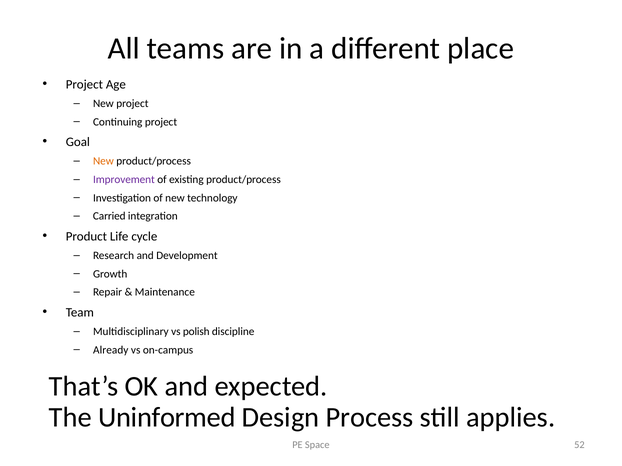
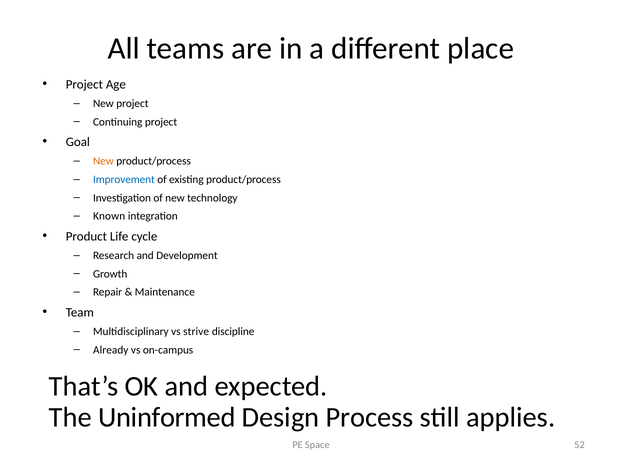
Improvement colour: purple -> blue (124, 180)
Carried: Carried -> Known (109, 216)
polish: polish -> strive (196, 332)
